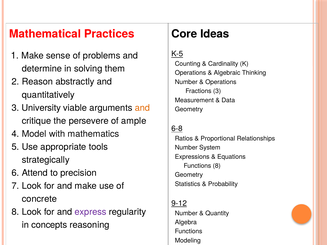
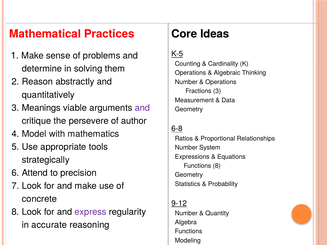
University: University -> Meanings (41, 108)
and colour: orange -> purple (142, 108)
ample: ample -> author (134, 121)
concepts: concepts -> accurate (49, 225)
